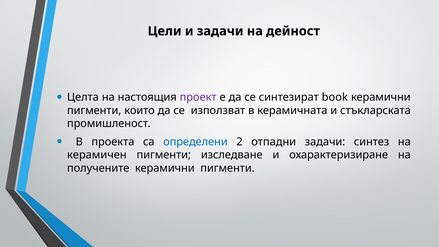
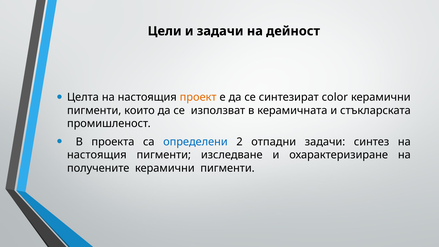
проект colour: purple -> orange (198, 97)
book: book -> color (335, 97)
керамичен: керамичен -> настоящия (97, 155)
